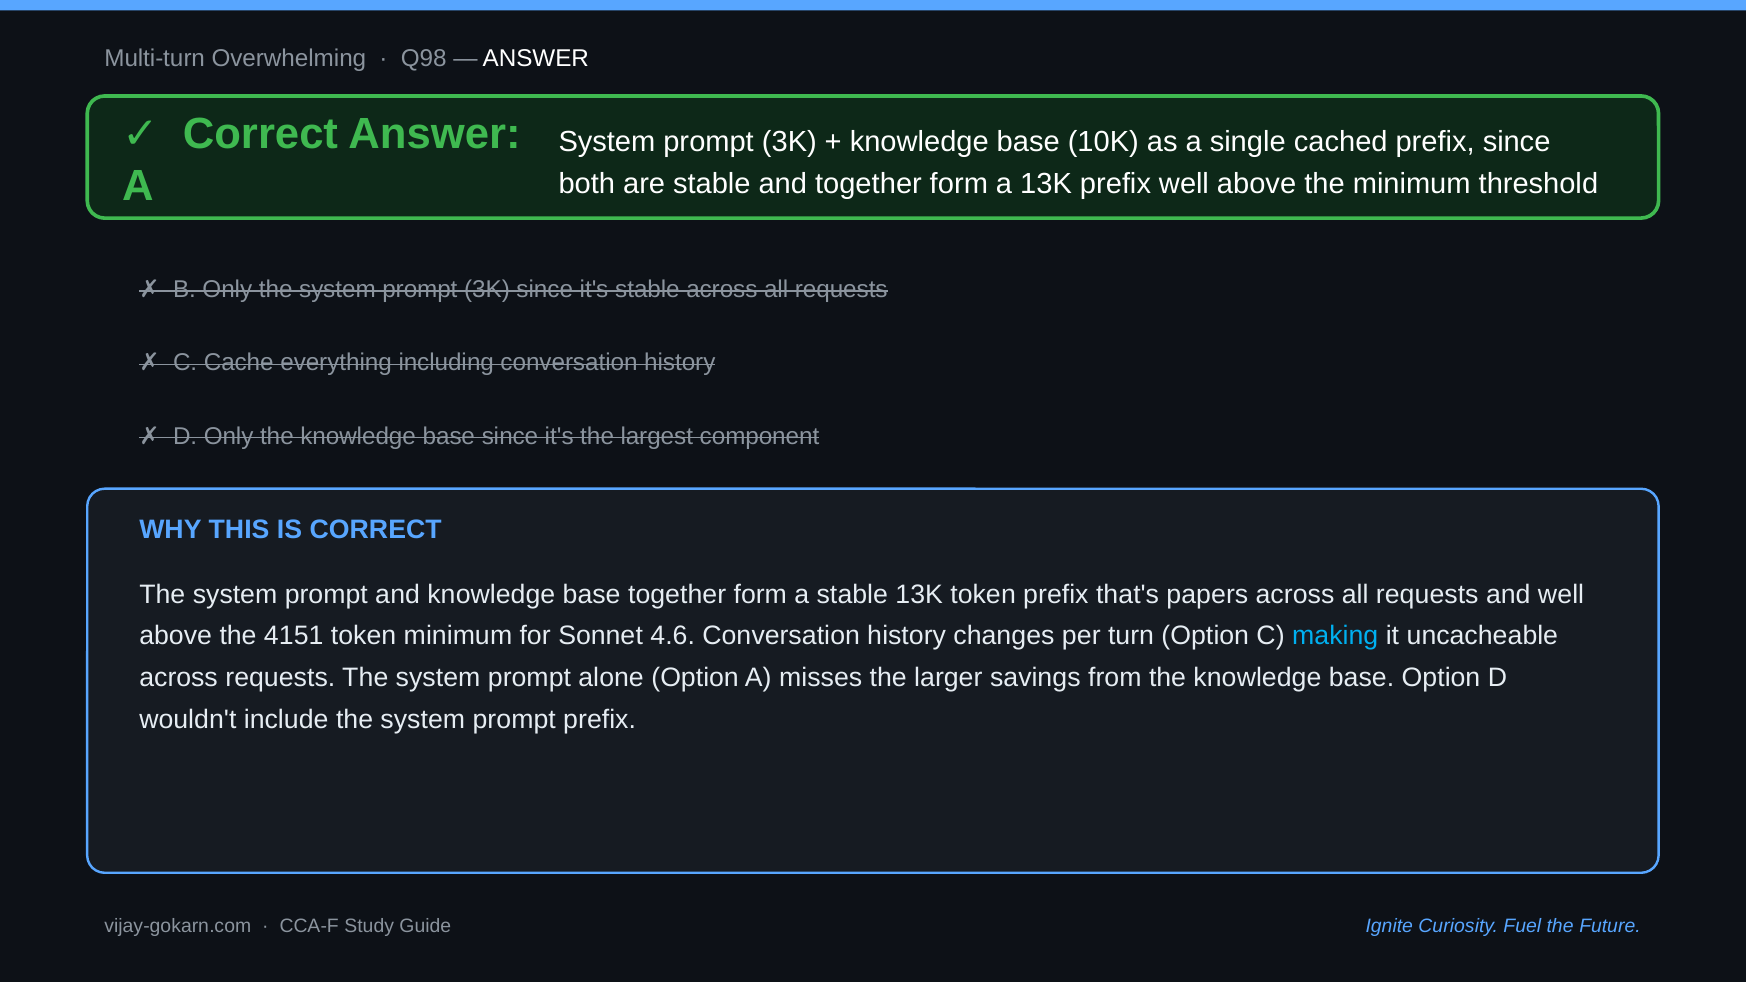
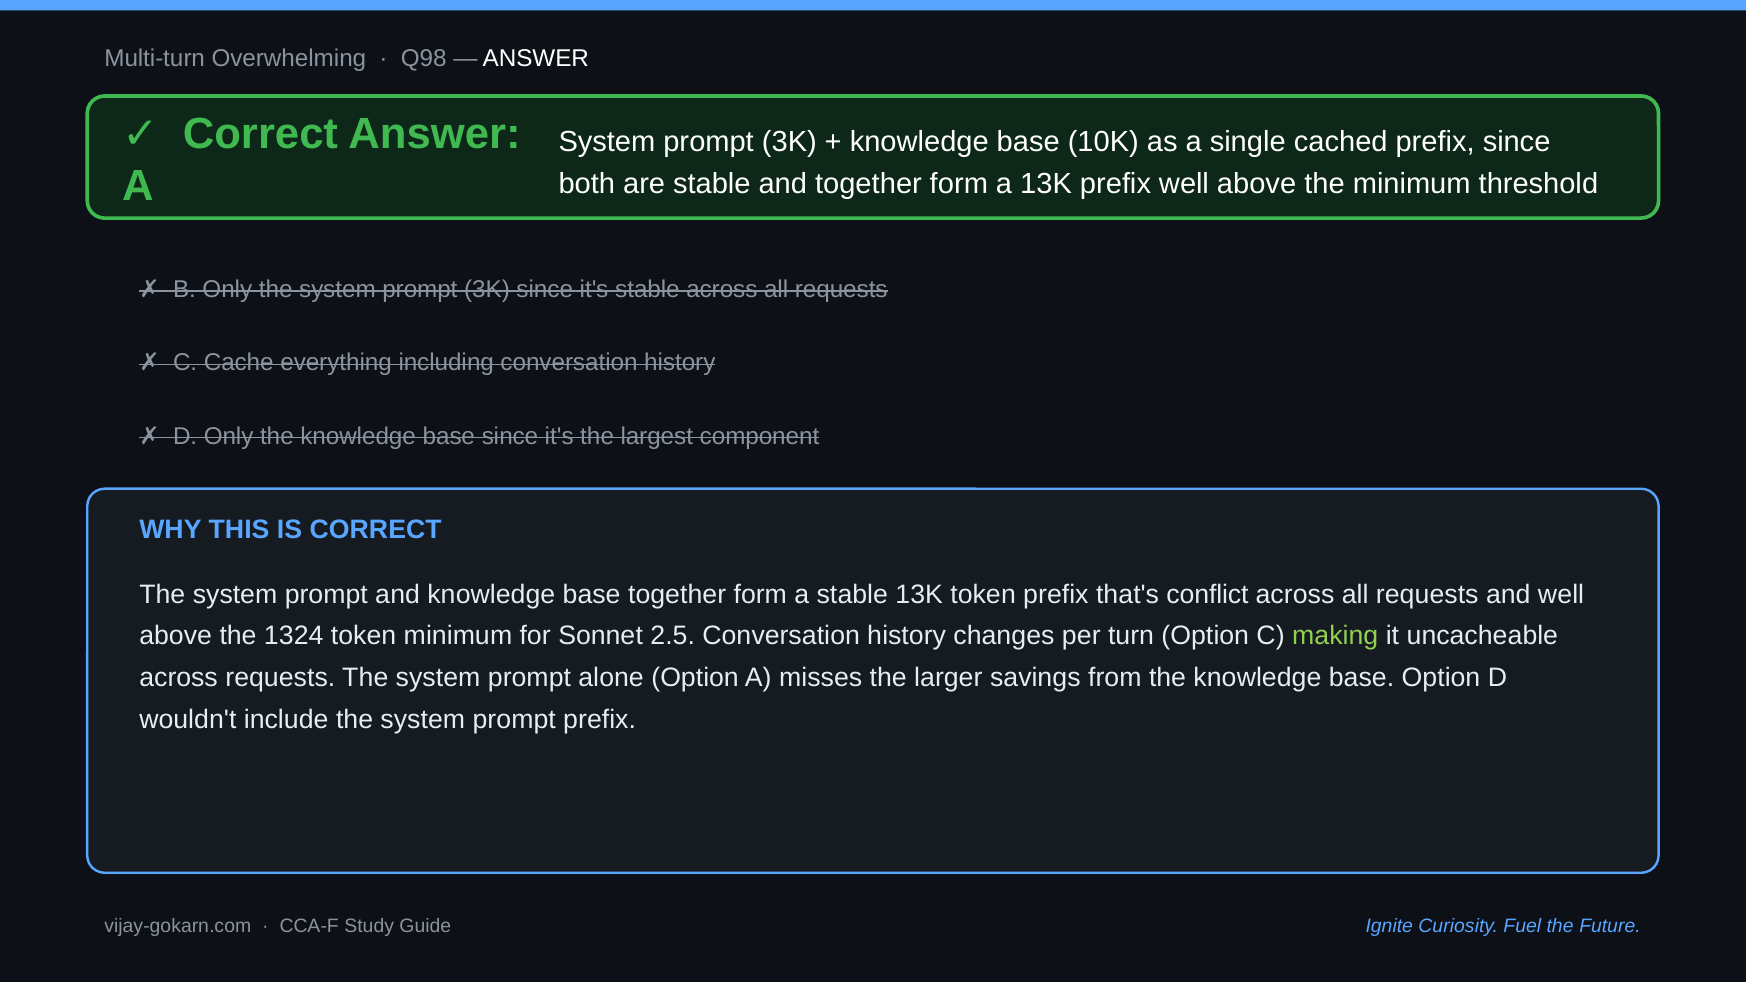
papers: papers -> conflict (1207, 595)
4151: 4151 -> 1324 (294, 636)
4.6: 4.6 -> 2.5 (673, 636)
making colour: light blue -> light green (1335, 636)
